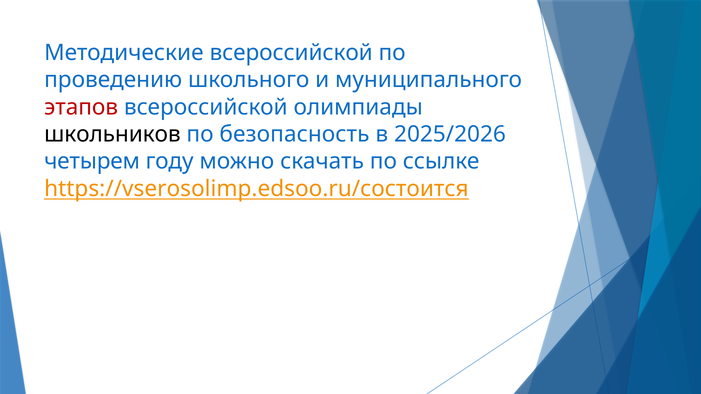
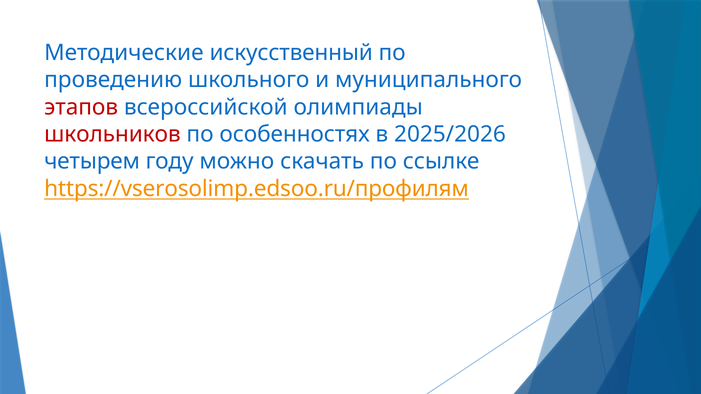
Методические всероссийской: всероссийской -> искусственный (291, 53)
школьников colour: black -> red (112, 134)
безопасность: безопасность -> особенностях (295, 134)
https://vserosolimp.edsoo.ru/состоится: https://vserosolimp.edsoo.ru/состоится -> https://vserosolimp.edsoo.ru/профилям (257, 189)
